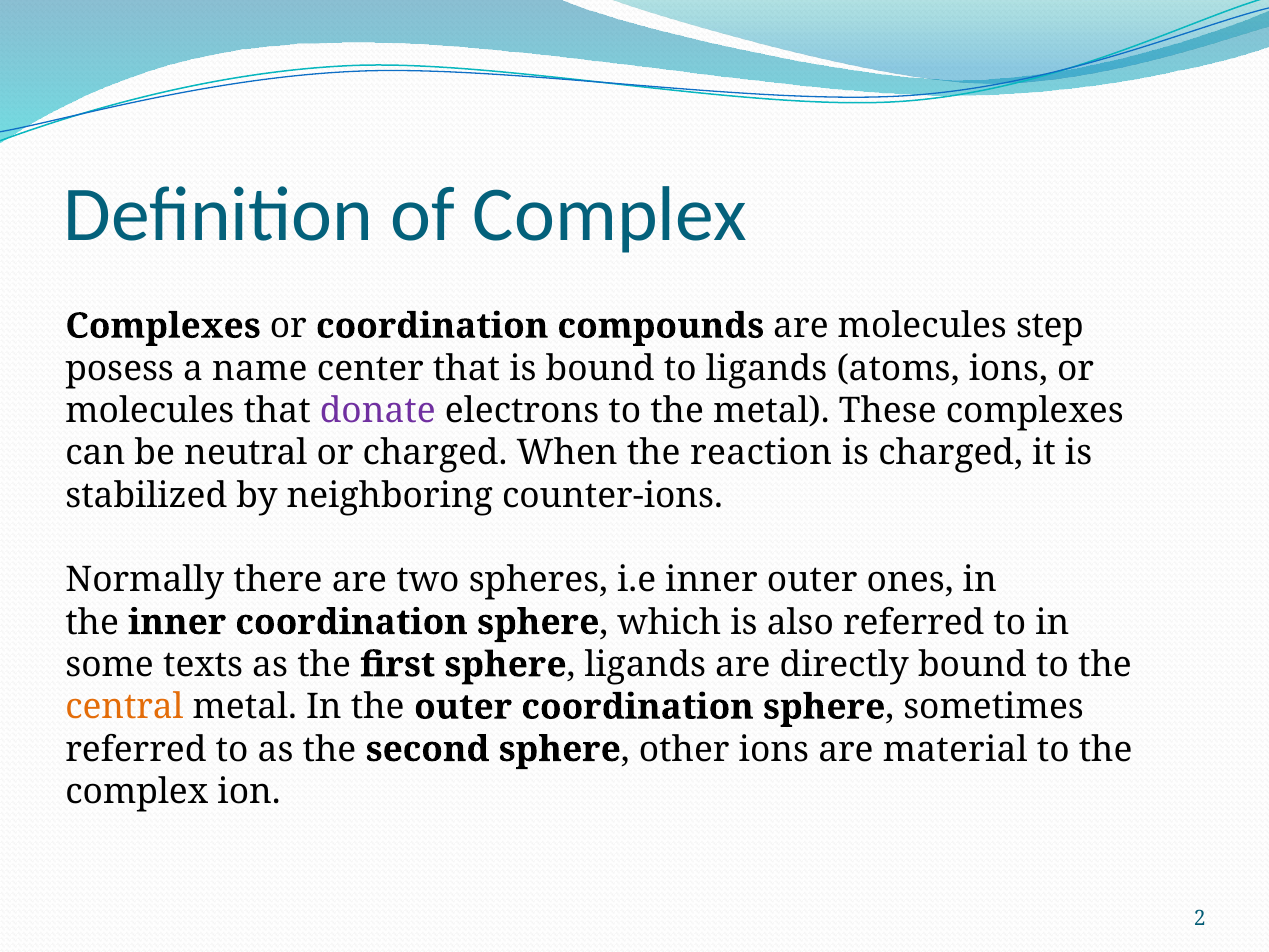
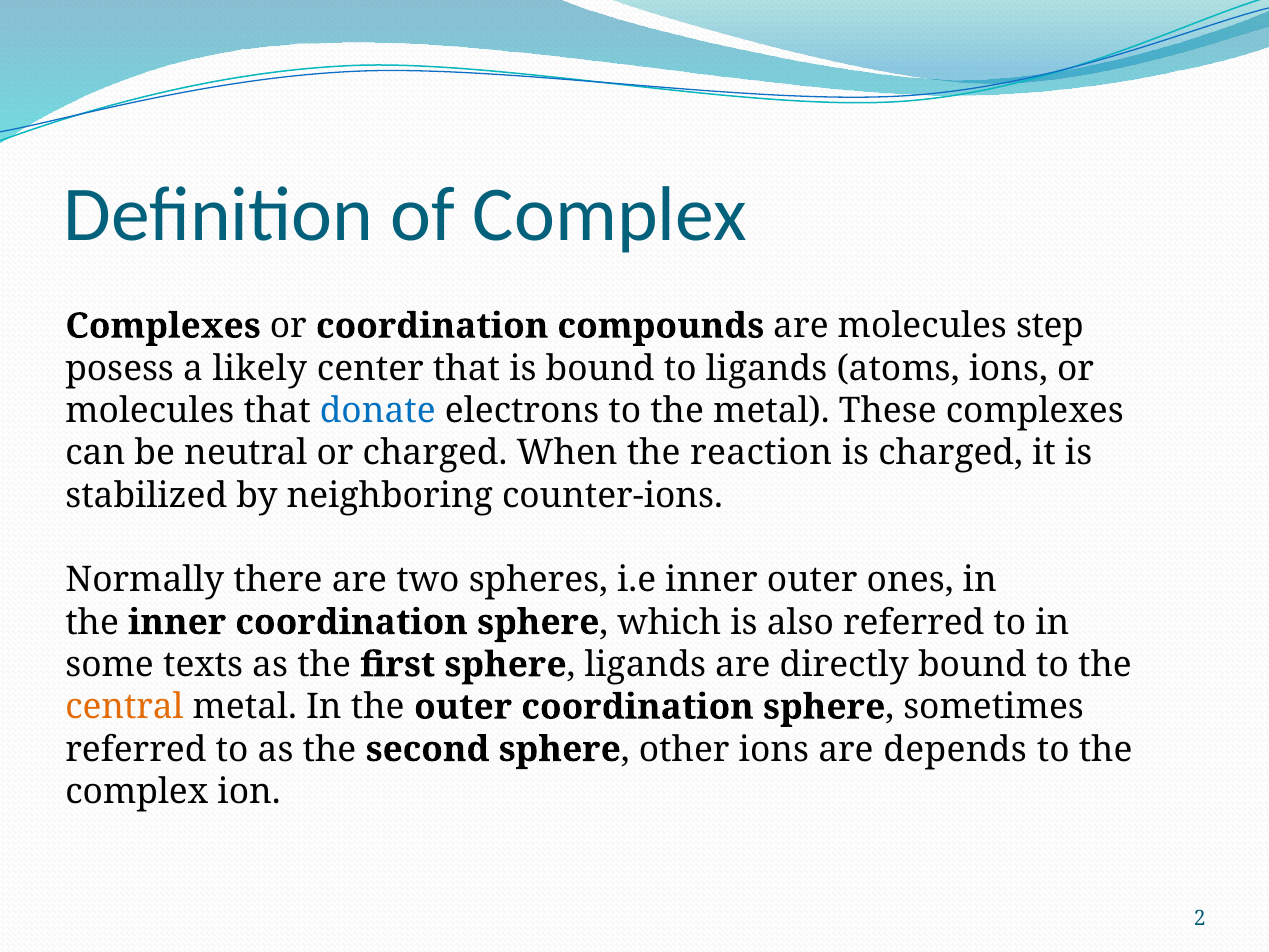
name: name -> likely (260, 368)
donate colour: purple -> blue (378, 411)
material: material -> depends (955, 749)
